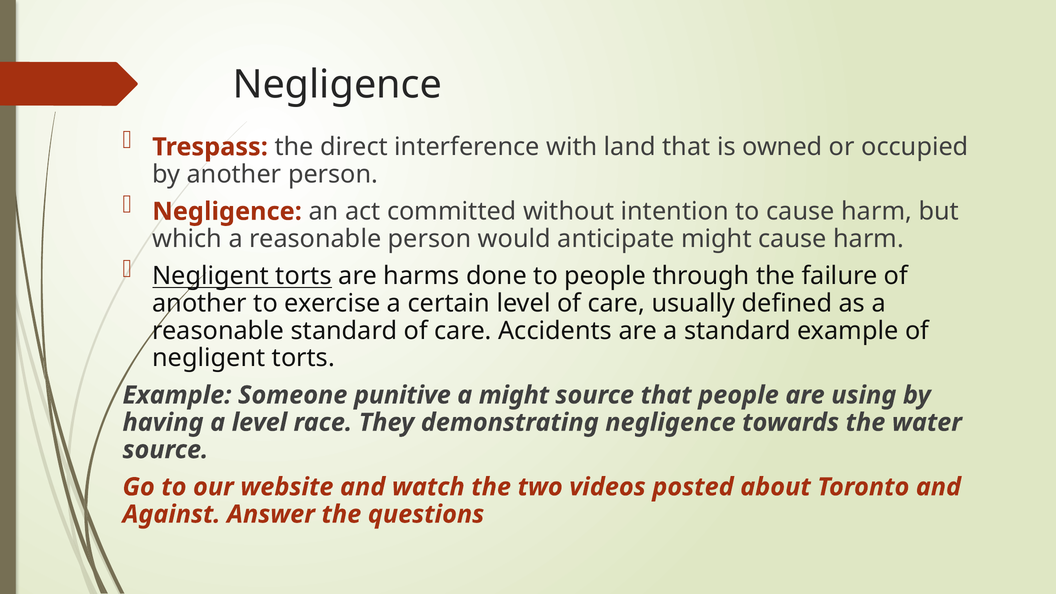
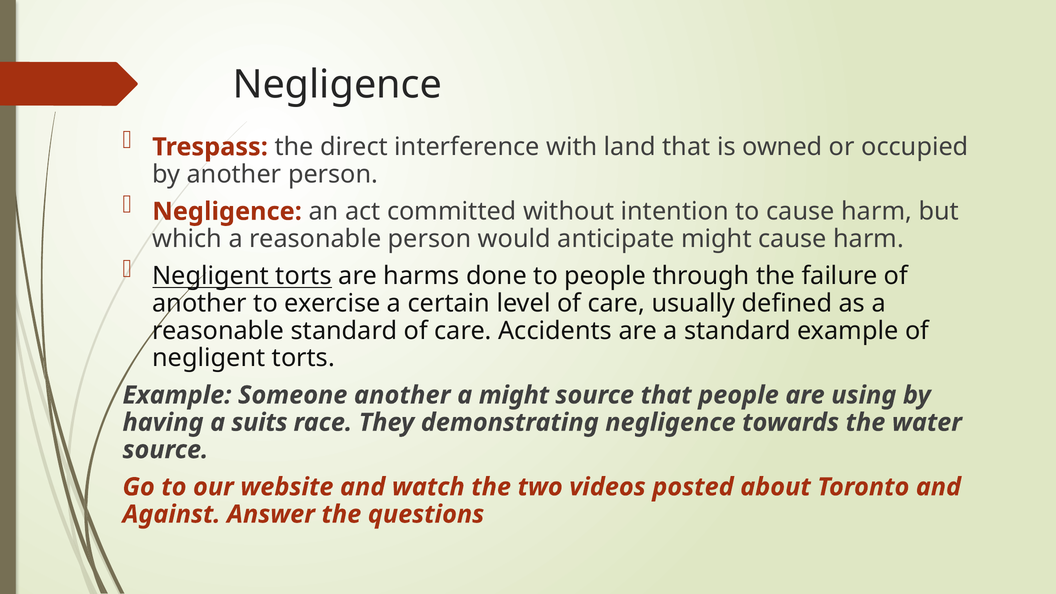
Someone punitive: punitive -> another (402, 395)
a level: level -> suits (259, 422)
